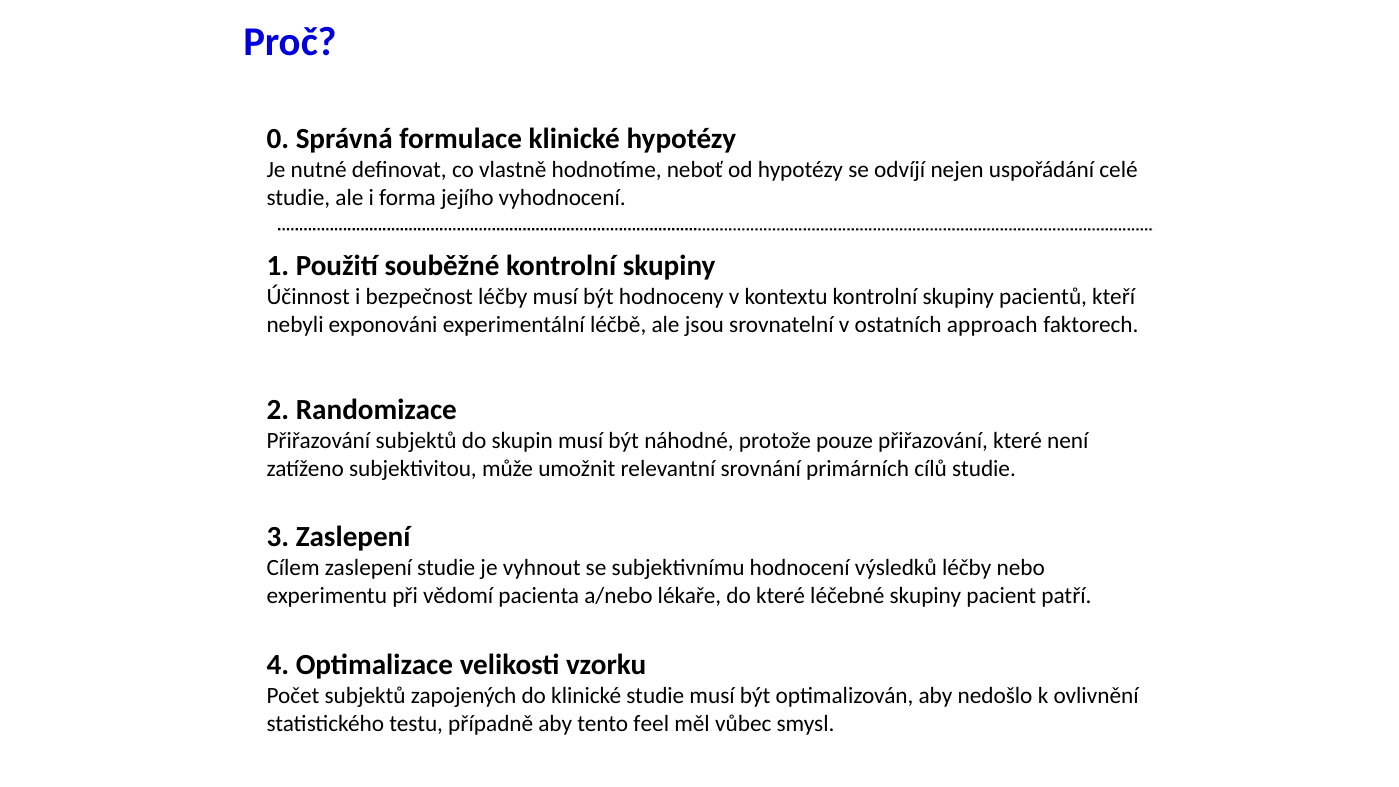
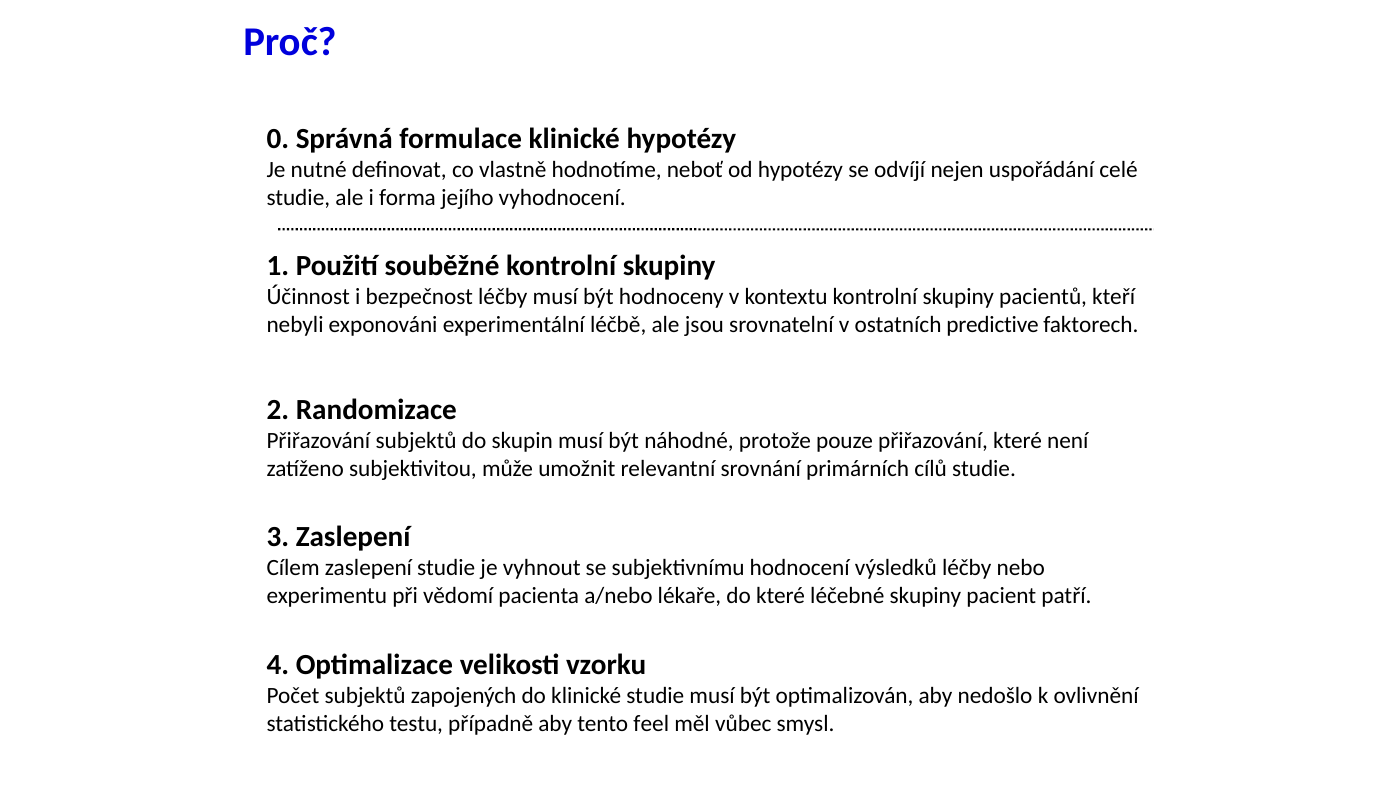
approach: approach -> predictive (992, 325)
